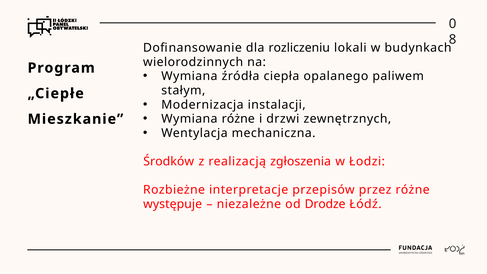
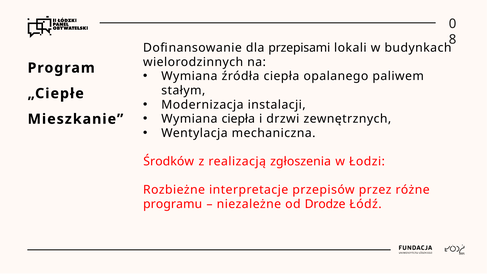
rozliczeniu: rozliczeniu -> przepisami (299, 48)
Wymiana różne: różne -> ciepła (238, 119)
występuje: występuje -> programu (173, 204)
